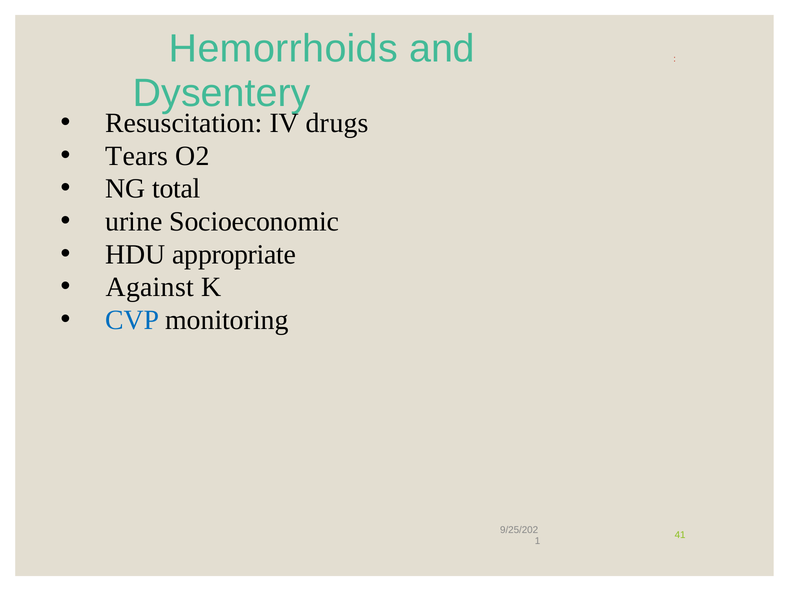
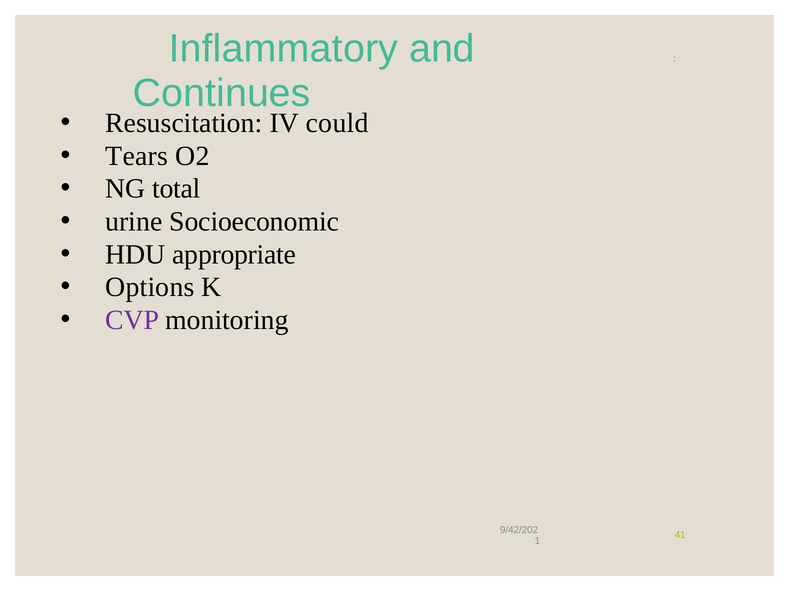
Hemorrhoids: Hemorrhoids -> Inflammatory (283, 49)
Dysentery: Dysentery -> Continues (222, 93)
drugs: drugs -> could (337, 123)
Against: Against -> Options (150, 287)
CVP colour: blue -> purple (132, 320)
9/25/202: 9/25/202 -> 9/42/202 (519, 530)
